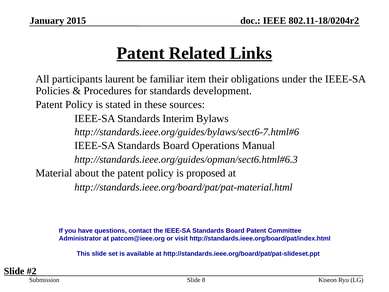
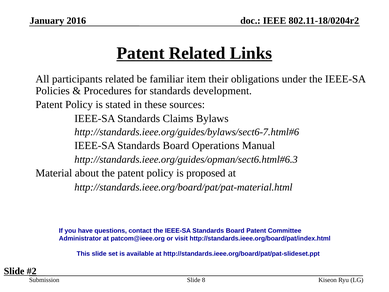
2015: 2015 -> 2016 (76, 21)
participants laurent: laurent -> related (120, 79)
Interim: Interim -> Claims (178, 118)
